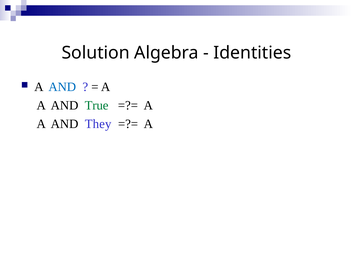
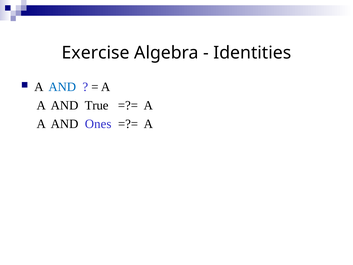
Solution: Solution -> Exercise (96, 53)
True colour: green -> black (97, 105)
They: They -> Ones (98, 124)
